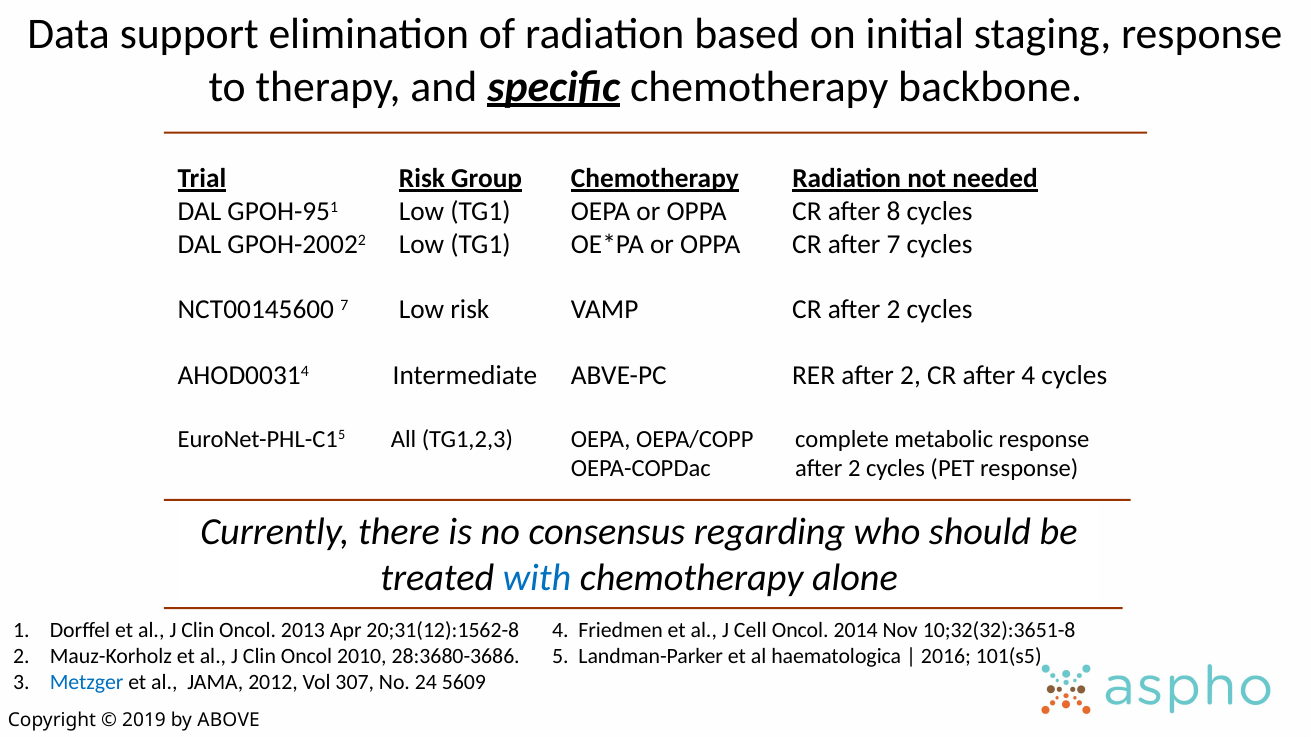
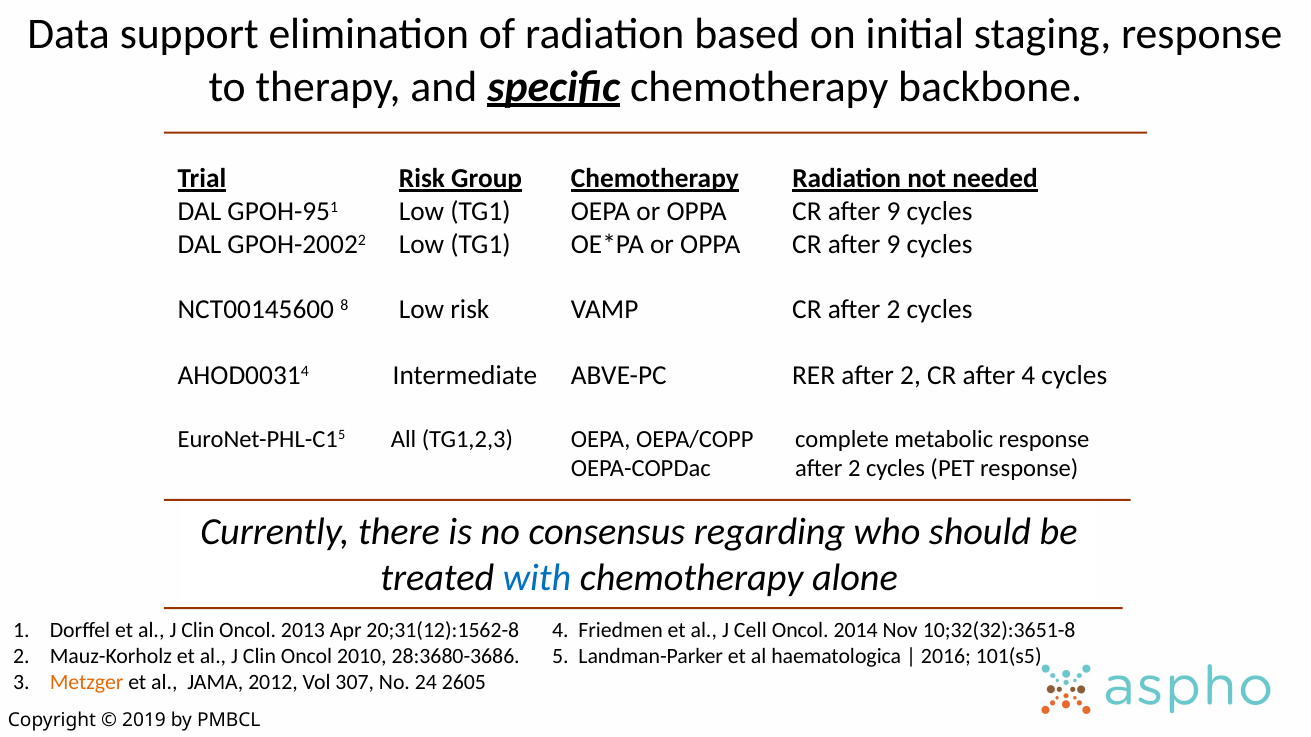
8: 8 -> 9 (893, 212)
7: 7 -> 9 (893, 244)
NCT00145600 7: 7 -> 8 (344, 306)
Metzger colour: blue -> orange (87, 683)
5609: 5609 -> 2605 (464, 683)
ABOVE: ABOVE -> PMBCL (229, 720)
